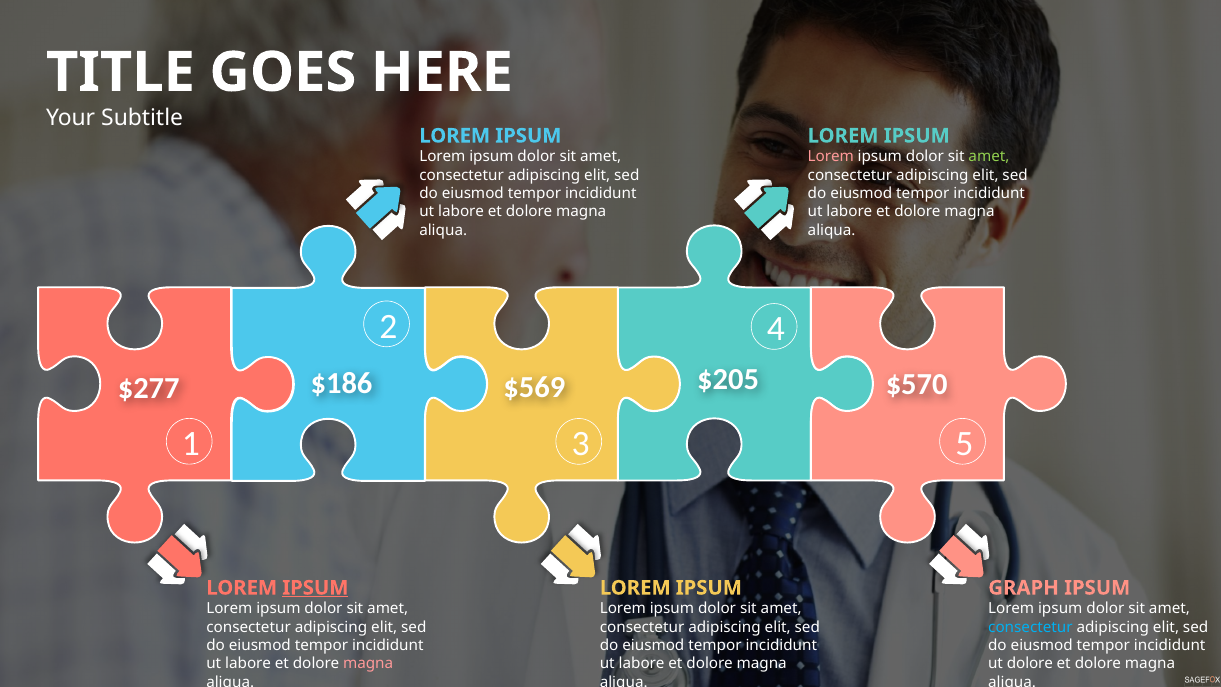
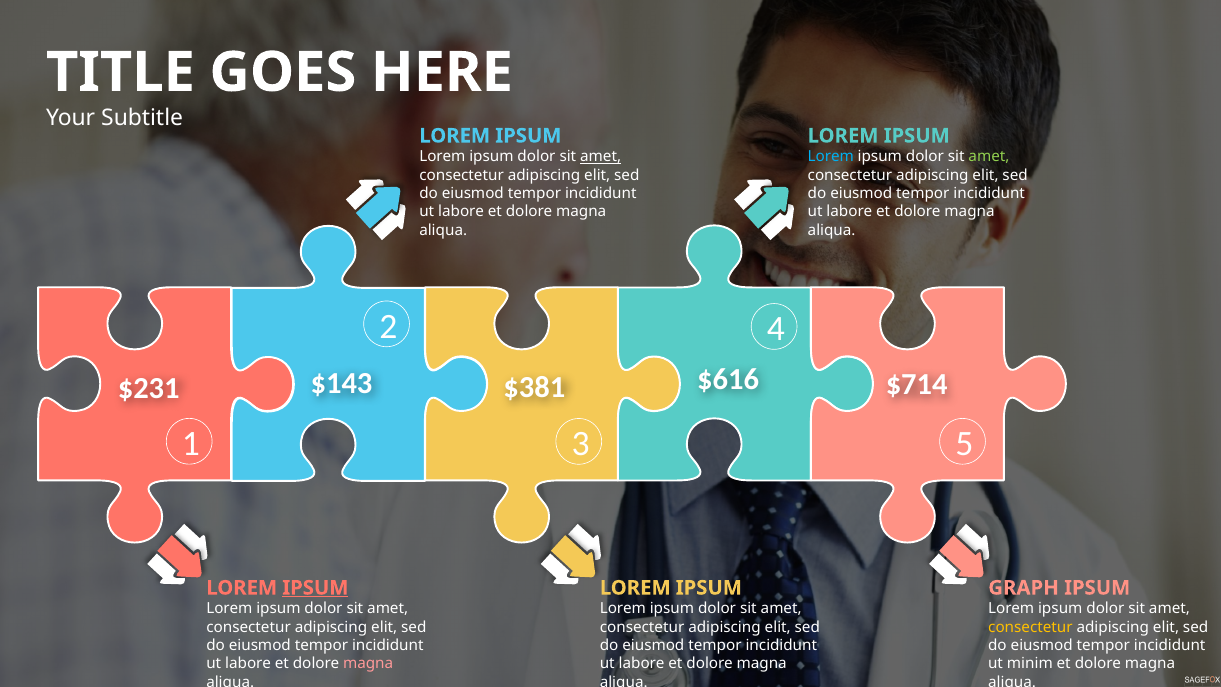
amet underline: none -> present (601, 157)
Lorem colour: pink -> light blue (831, 157)
$205: $205 -> $616 (728, 380)
$186: $186 -> $143 (342, 383)
$570: $570 -> $714 (917, 385)
$569: $569 -> $381 (534, 387)
$277: $277 -> $231 (149, 388)
consectetur colour: light blue -> yellow (1030, 627)
ut dolore: dolore -> minim (1030, 664)
